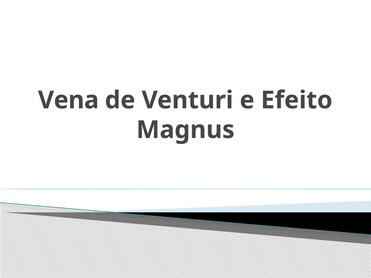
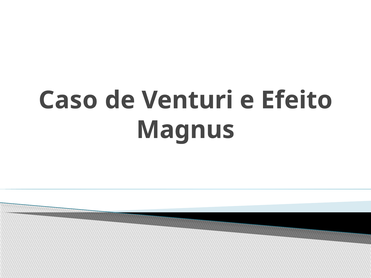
Vena: Vena -> Caso (68, 100)
